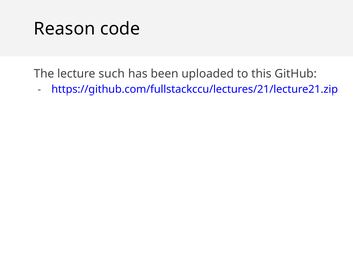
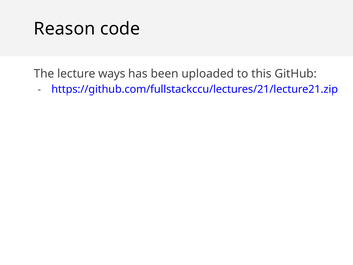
such: such -> ways (112, 74)
